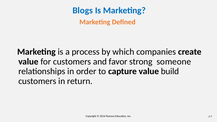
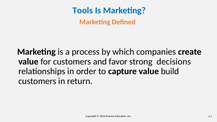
Blogs: Blogs -> Tools (83, 10)
someone: someone -> decisions (174, 62)
